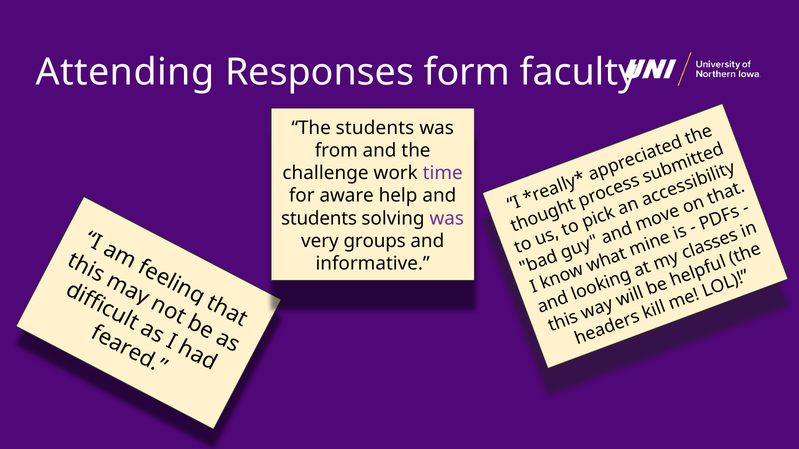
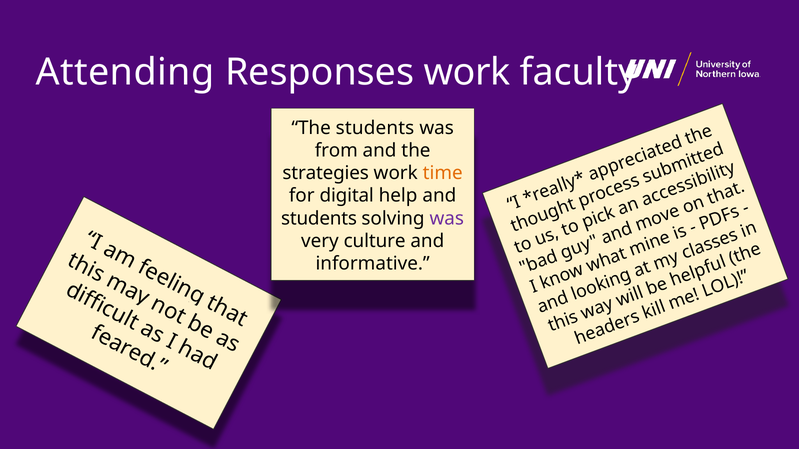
Responses form: form -> work (467, 72)
challenge: challenge -> strategies (326, 173)
time colour: purple -> orange (443, 173)
aware: aware -> digital (347, 196)
groups: groups -> culture (375, 241)
